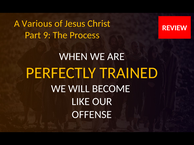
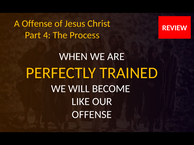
A Various: Various -> Offense (37, 24)
9: 9 -> 4 (47, 35)
